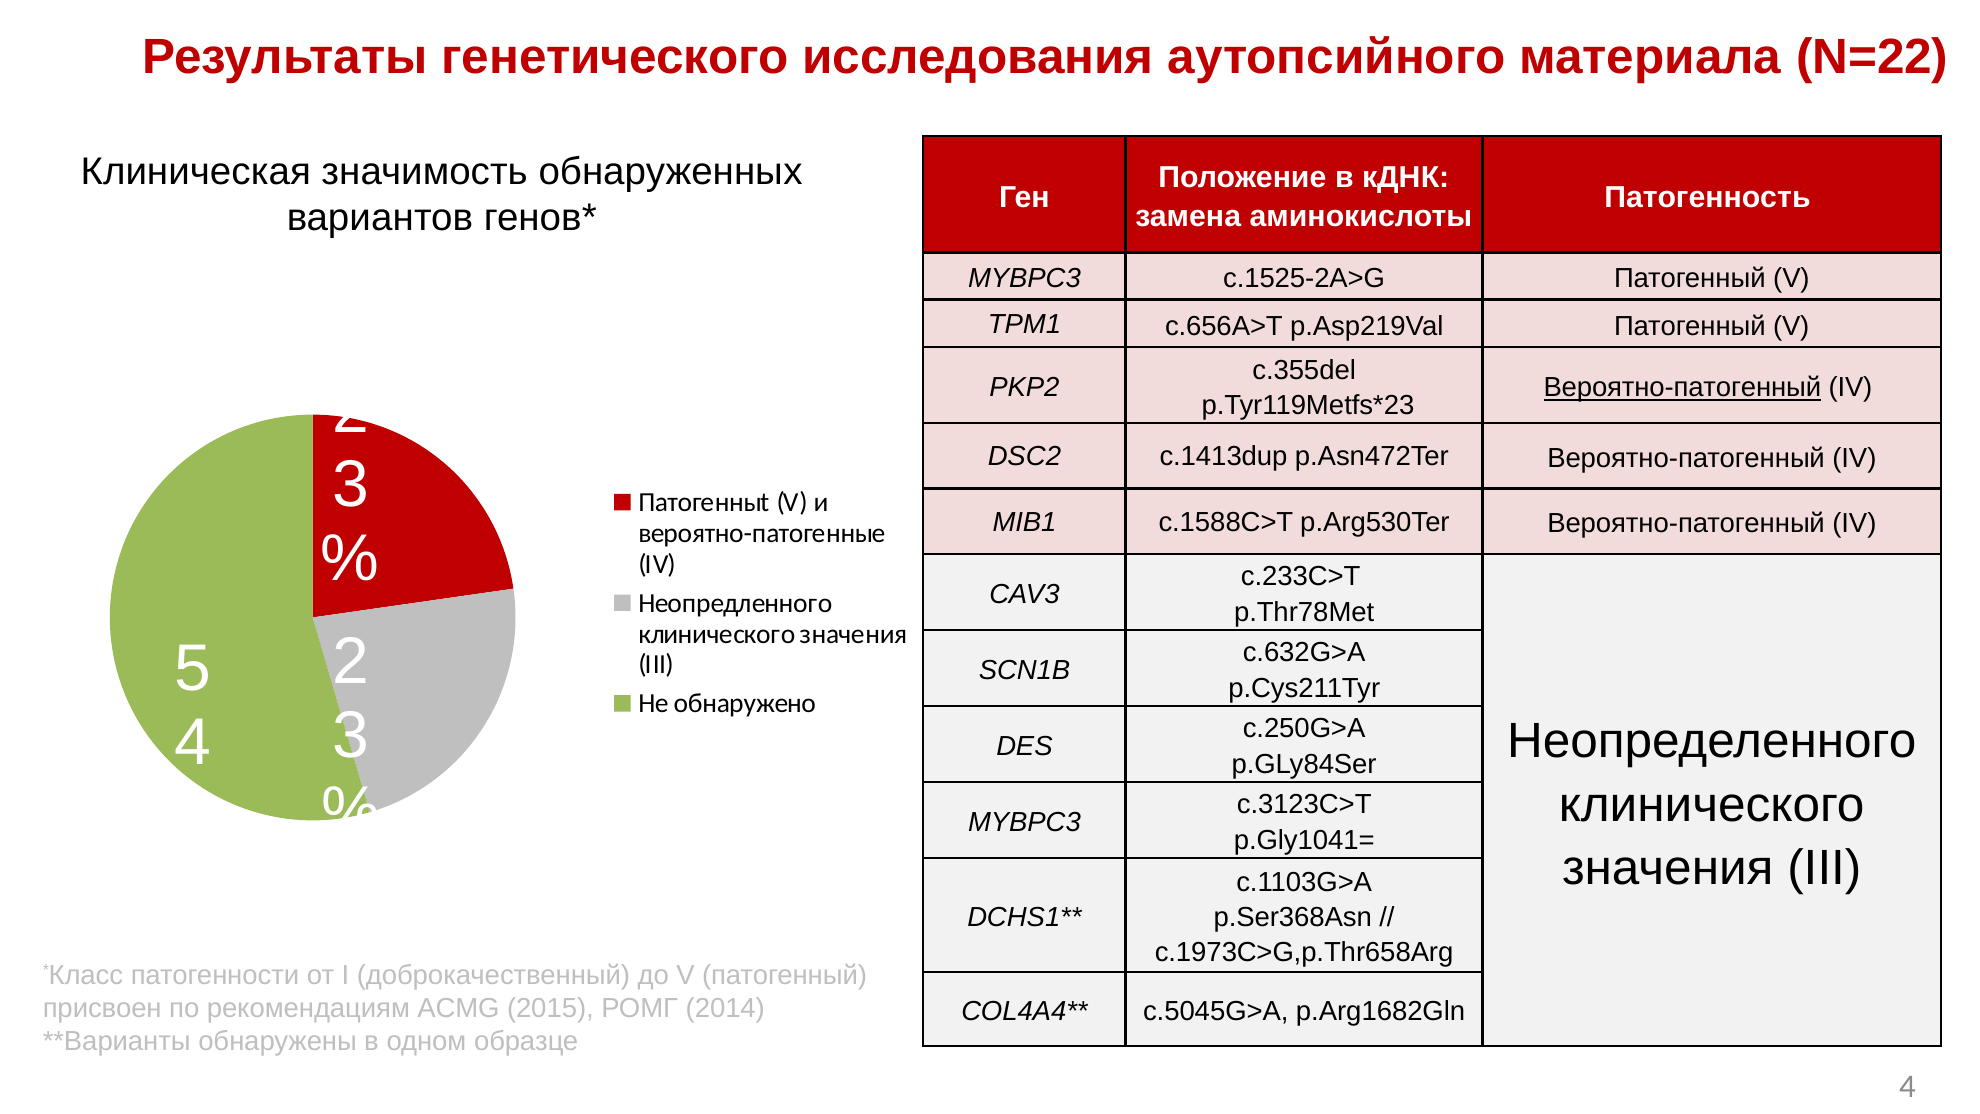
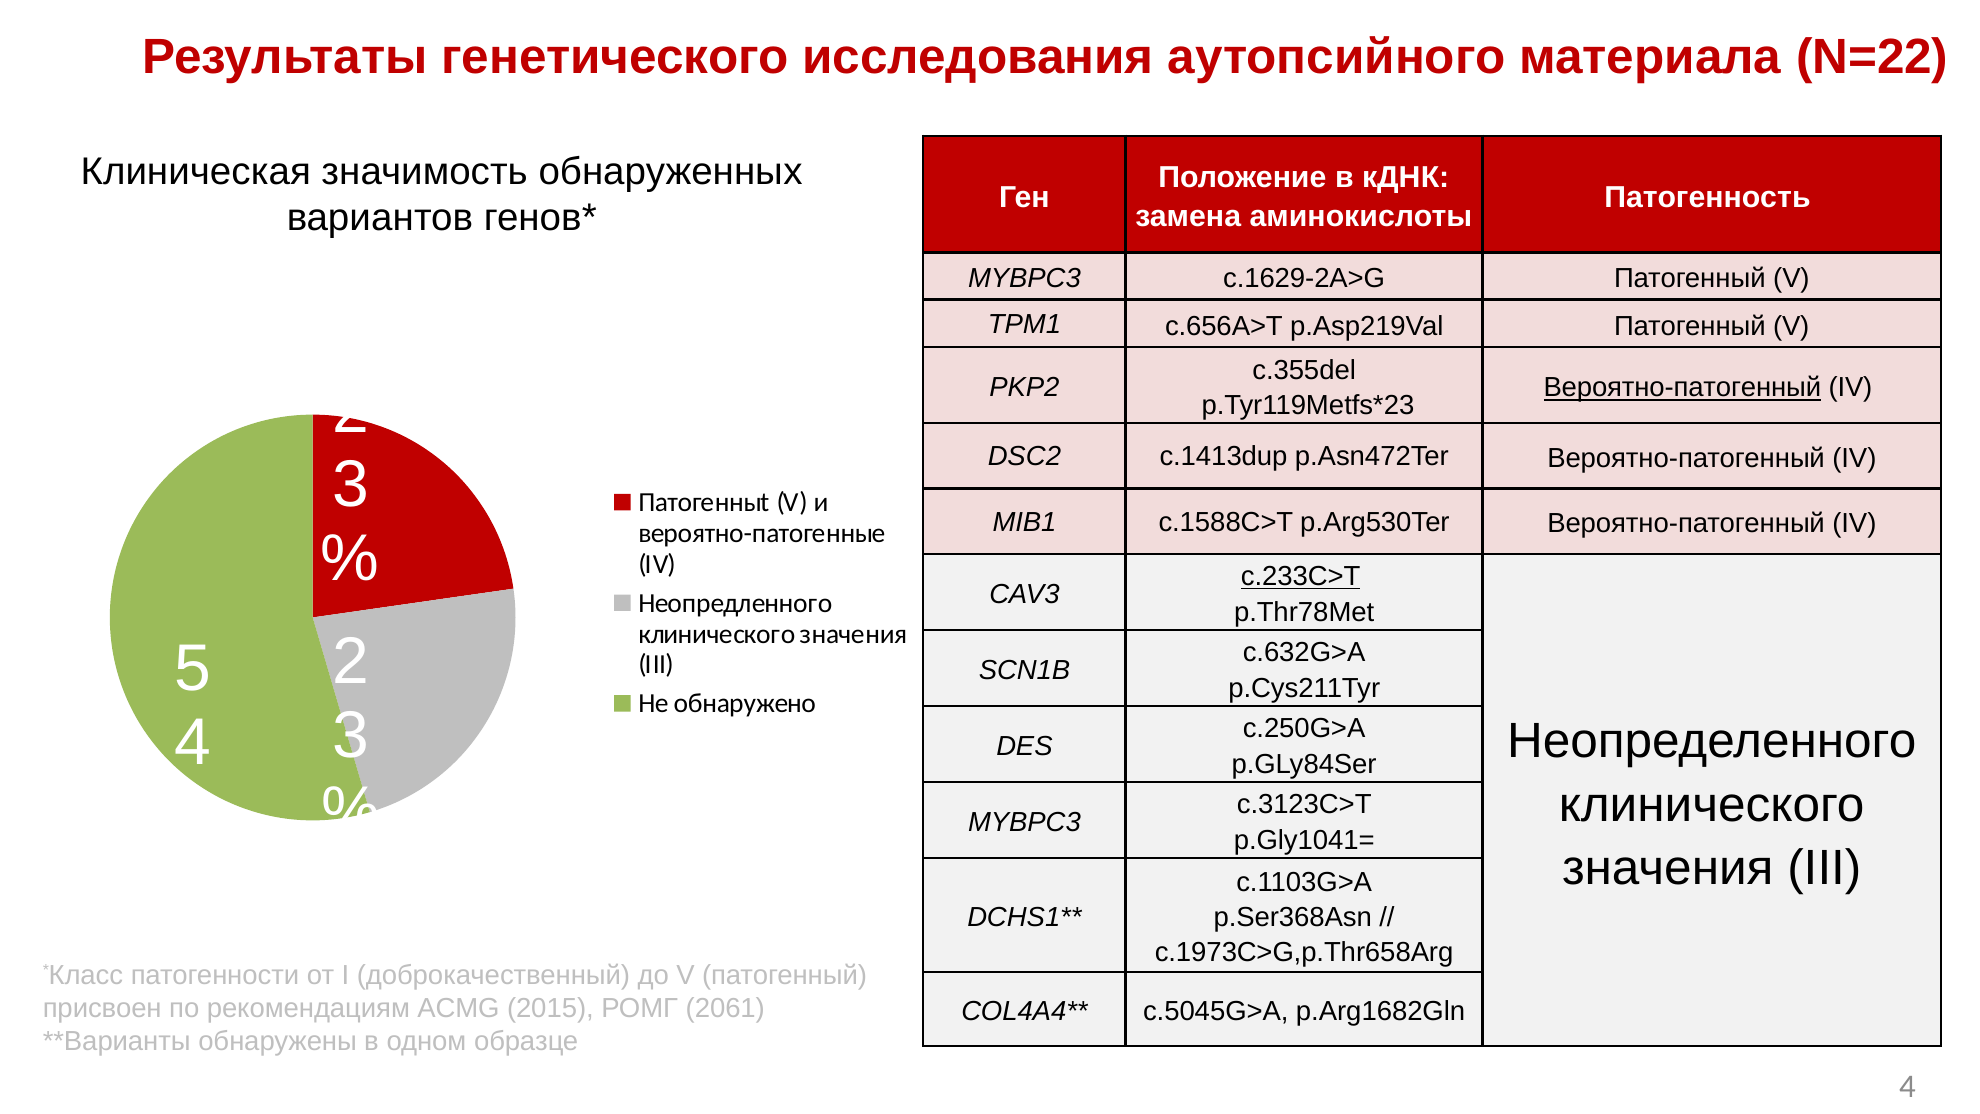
c.1525-2A>G: c.1525-2A>G -> c.1629-2A>G (1304, 279)
c.233C>T underline: none -> present (1301, 577)
2014: 2014 -> 2061 (725, 1008)
